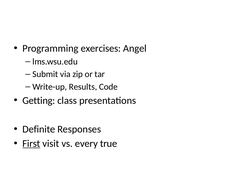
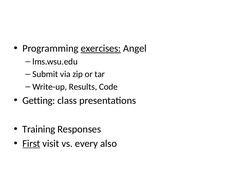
exercises underline: none -> present (101, 48)
Definite: Definite -> Training (39, 129)
true: true -> also (109, 143)
